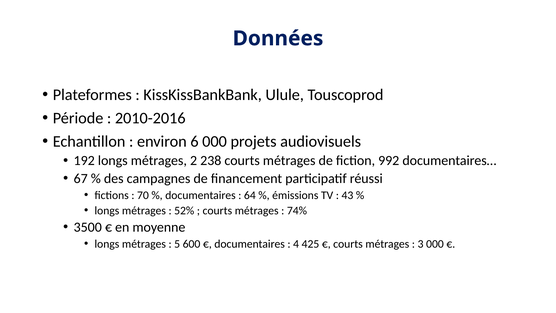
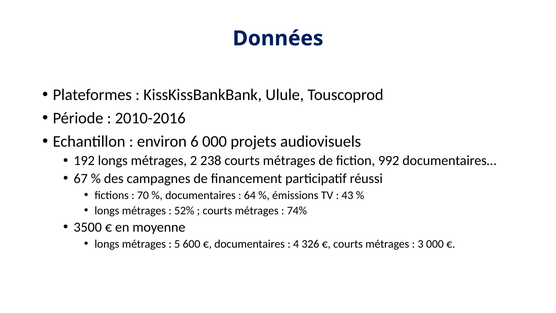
425: 425 -> 326 (310, 244)
